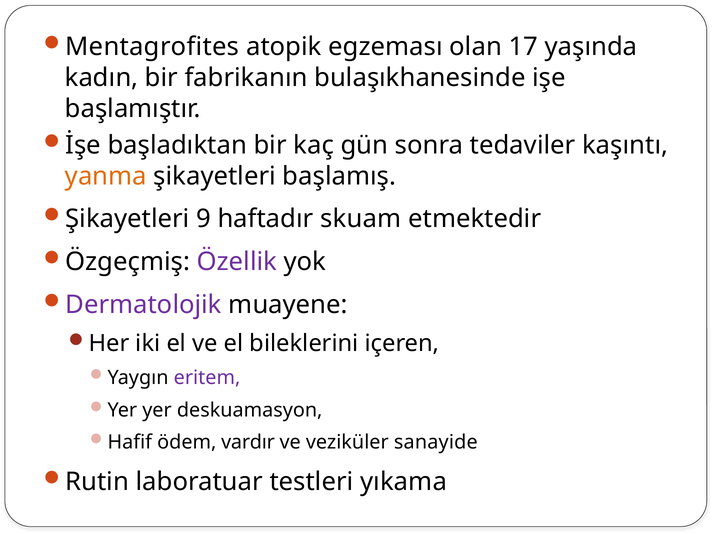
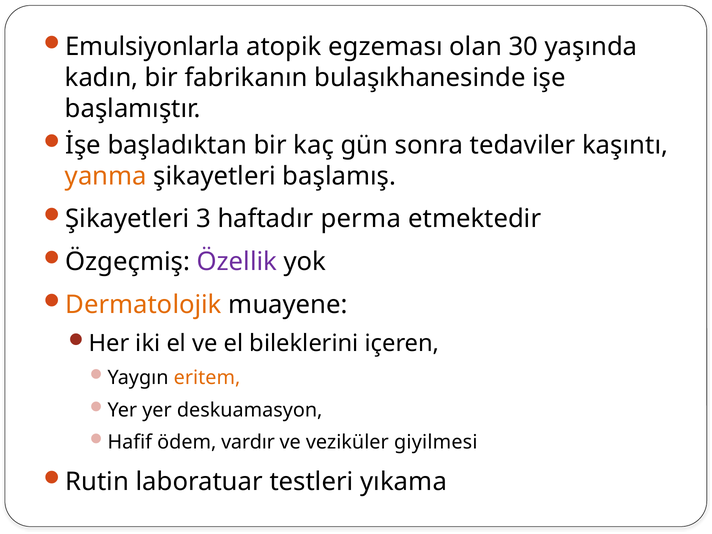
Mentagrofites: Mentagrofites -> Emulsiyonlarla (153, 47)
17: 17 -> 30 (523, 47)
9: 9 -> 3 (204, 219)
skuam: skuam -> perma (361, 219)
Dermatolojik colour: purple -> orange (144, 305)
eritem colour: purple -> orange (207, 378)
sanayide: sanayide -> giyilmesi (436, 442)
